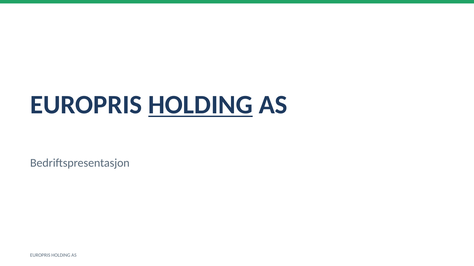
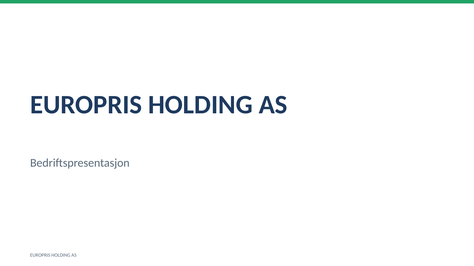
HOLDING underline: present -> none (200, 105)
